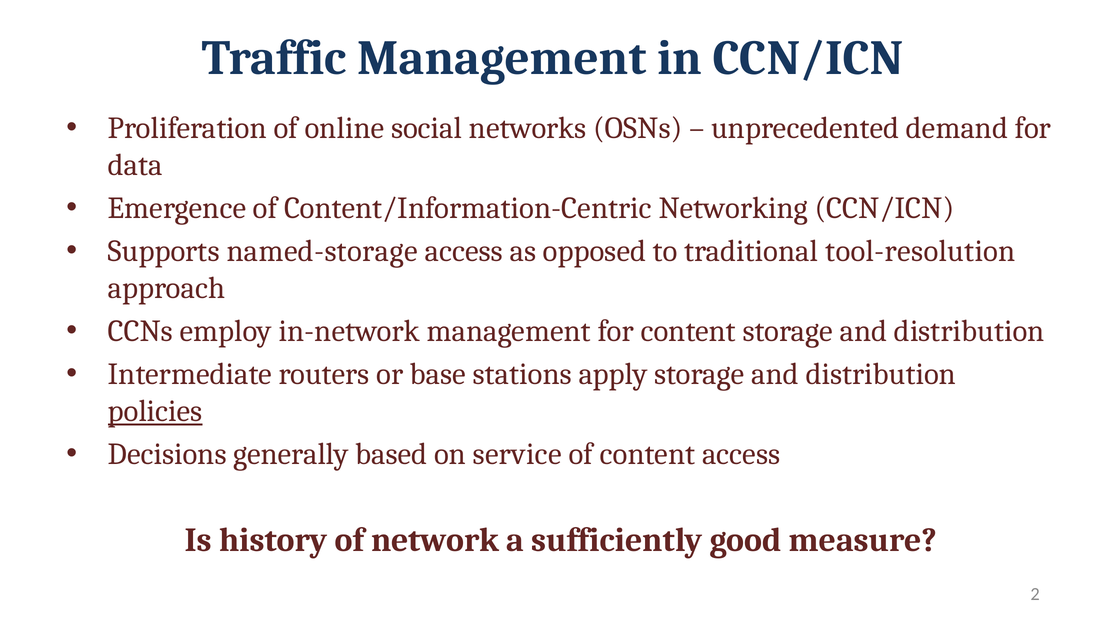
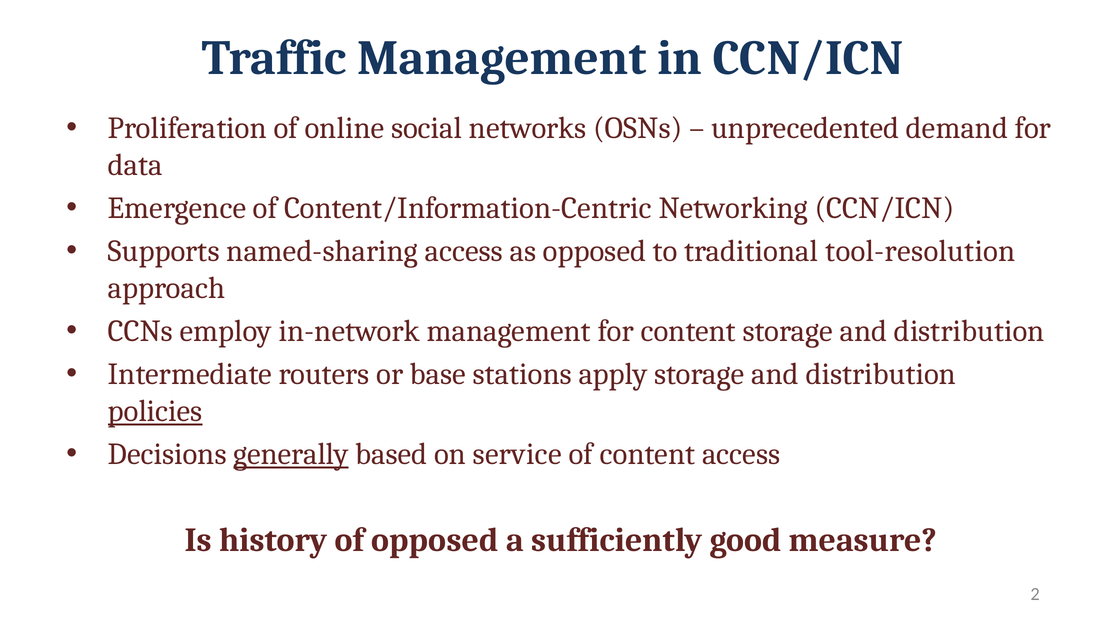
named-storage: named-storage -> named-sharing (322, 251)
generally underline: none -> present (291, 454)
of network: network -> opposed (435, 540)
